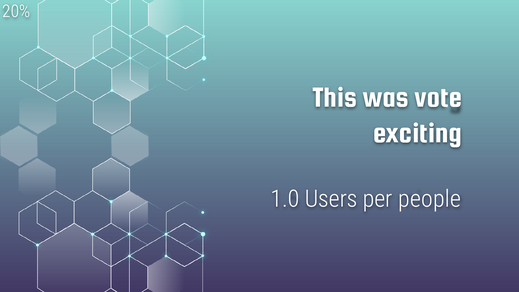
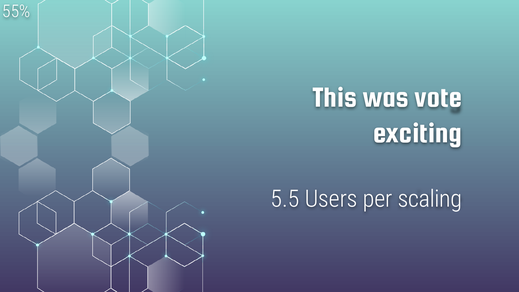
20%: 20% -> 55% (16, 11)
1.0: 1.0 -> 5.5 (285, 199)
people: people -> scaling (430, 199)
